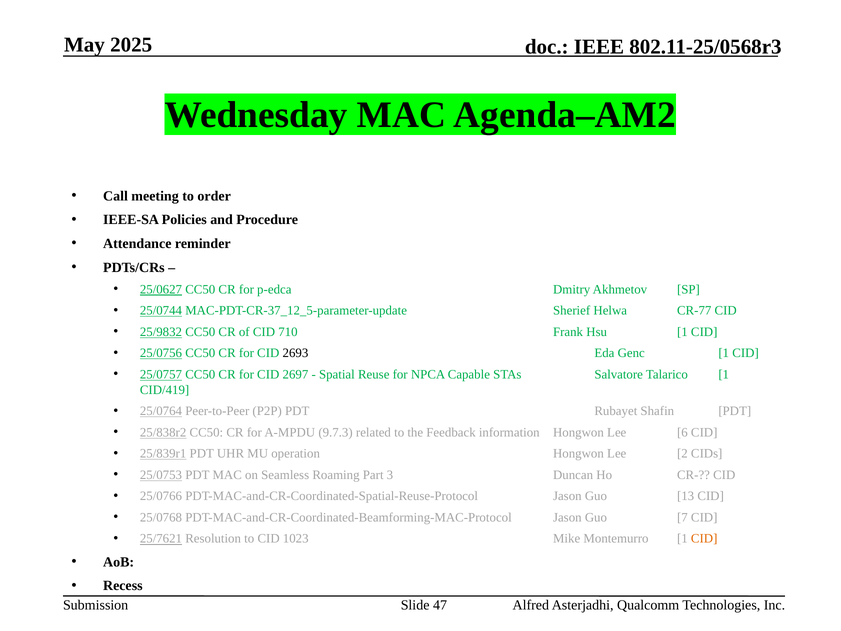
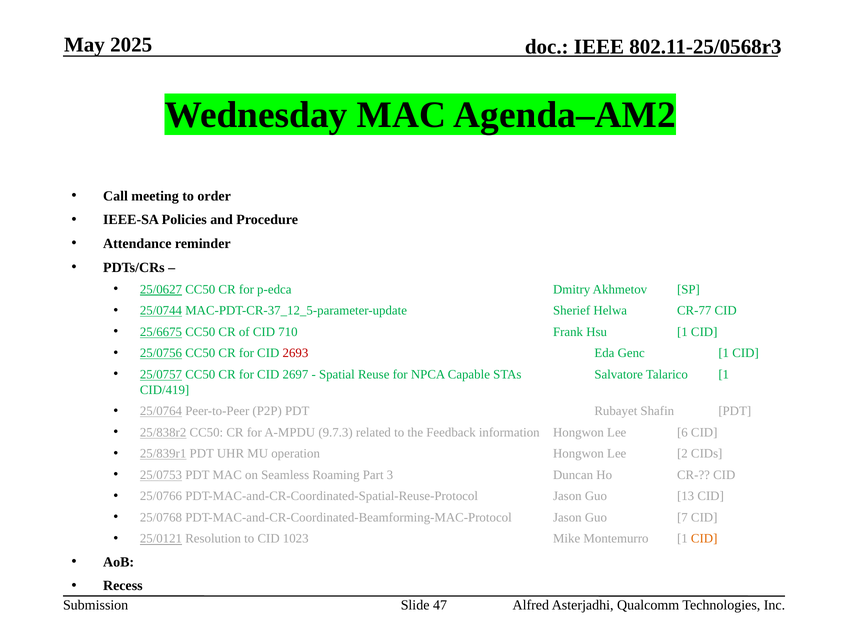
25/9832: 25/9832 -> 25/6675 (161, 332)
2693 colour: black -> red (295, 353)
25/7621: 25/7621 -> 25/0121 (161, 538)
